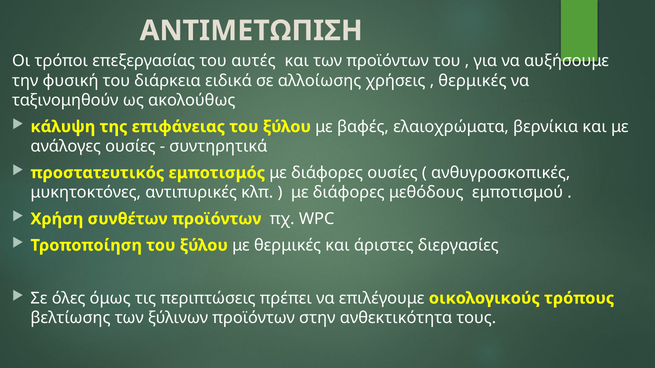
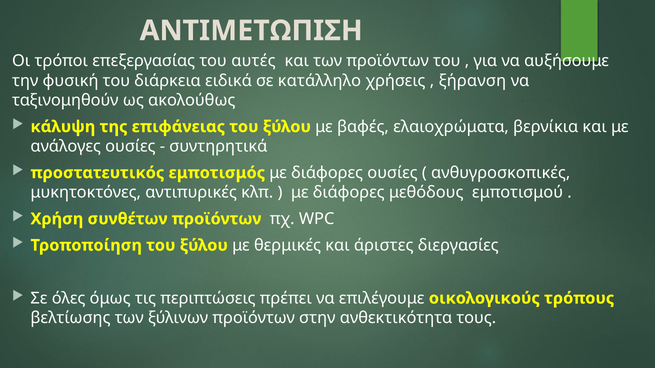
αλλοίωσης: αλλοίωσης -> κατάλληλο (319, 81)
θερμικές: θερμικές -> ξήρανση (472, 81)
